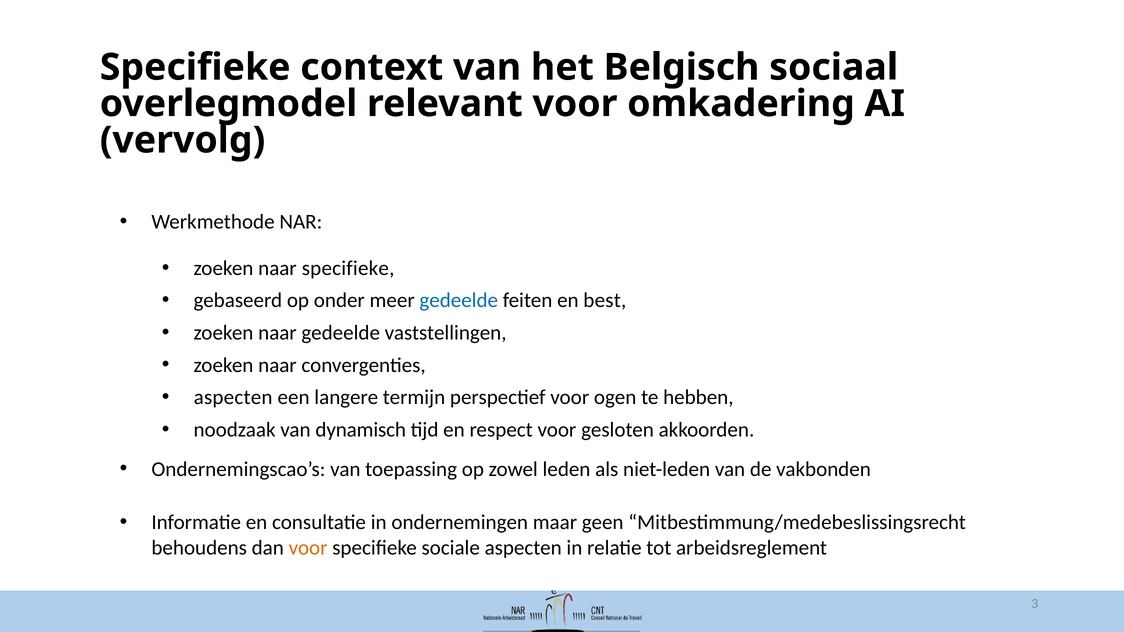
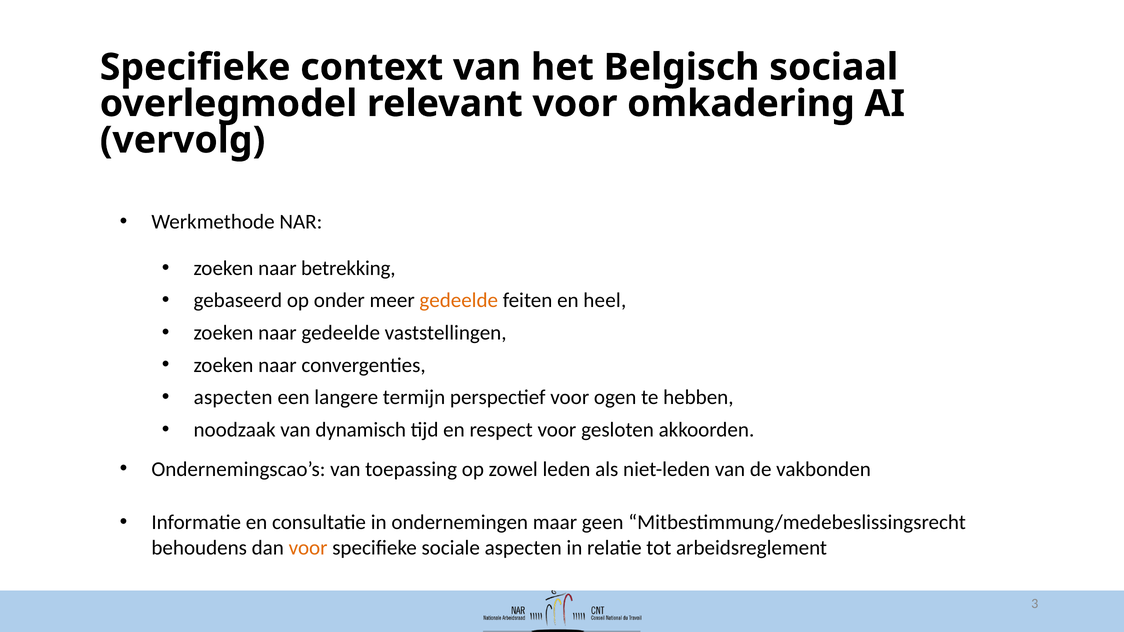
naar specifieke: specifieke -> betrekking (348, 268)
gedeelde colour: blue -> orange (459, 301)
best: best -> heel (605, 301)
